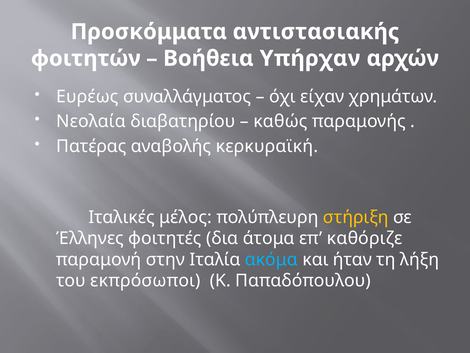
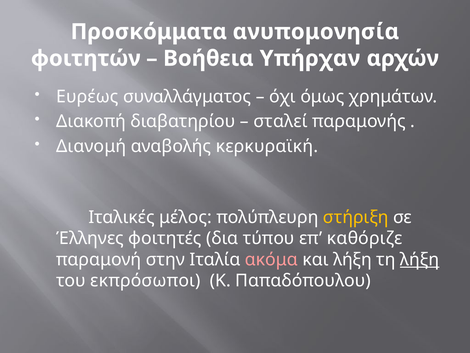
αντιστασιακής: αντιστασιακής -> ανυπομονησία (316, 32)
είχαν: είχαν -> όμως (322, 96)
Νεολαία: Νεολαία -> Διακοπή (91, 121)
καθώς: καθώς -> σταλεί (280, 121)
Πατέρας: Πατέρας -> Διανομή (91, 146)
άτομα: άτομα -> τύπου (269, 238)
ακόμα colour: light blue -> pink (271, 259)
και ήταν: ήταν -> λήξη (352, 259)
λήξη underline: none -> present (420, 259)
